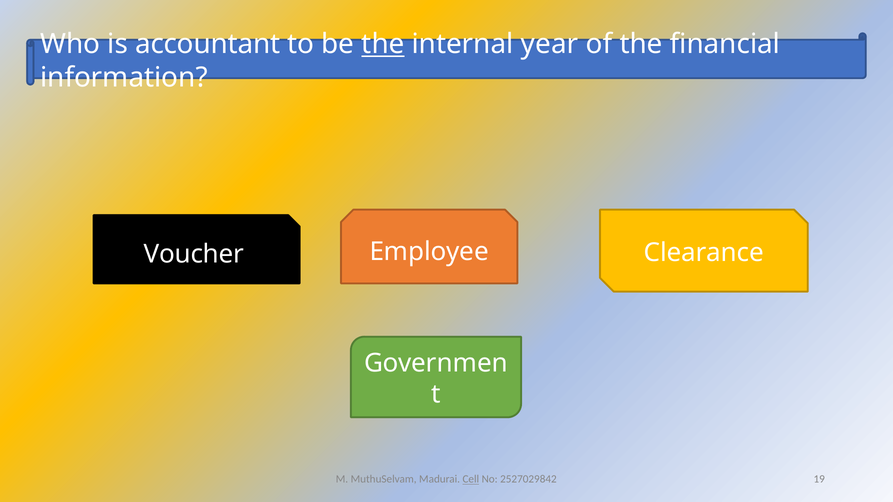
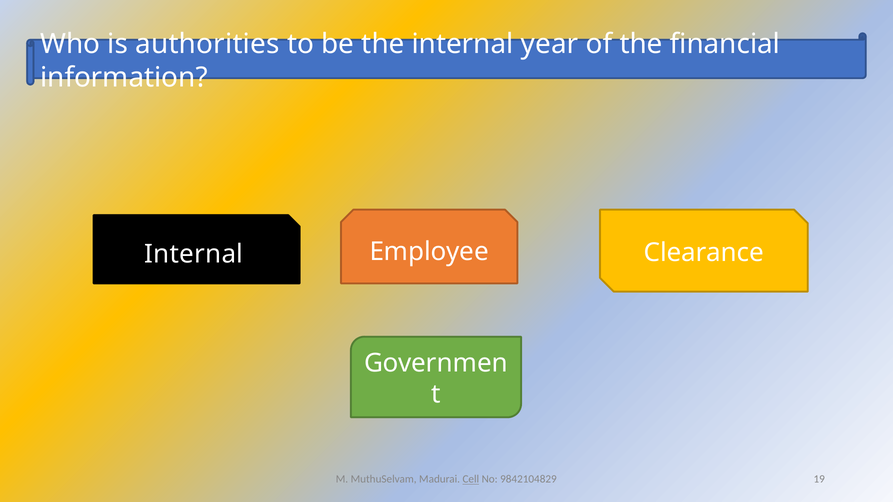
accountant: accountant -> authorities (207, 44)
the underline: present -> none (383, 44)
Voucher: Voucher -> Internal (194, 254)
2527029842: 2527029842 -> 9842104829 (528, 480)
